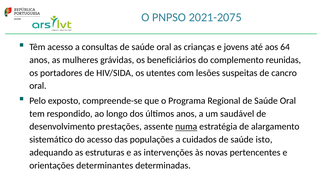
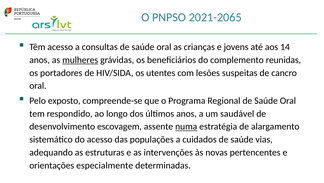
2021-2075: 2021-2075 -> 2021-2065 (215, 17)
64: 64 -> 14 (285, 47)
mulheres underline: none -> present (80, 60)
prestações: prestações -> escovagem (119, 127)
isto: isto -> vias (264, 139)
determinantes: determinantes -> especialmente (105, 165)
